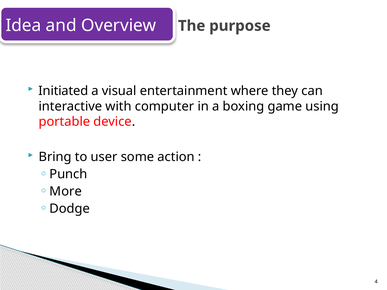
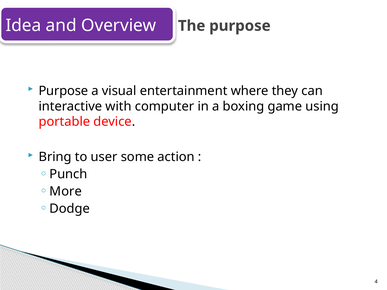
Initiated: Initiated -> Purpose (63, 91)
